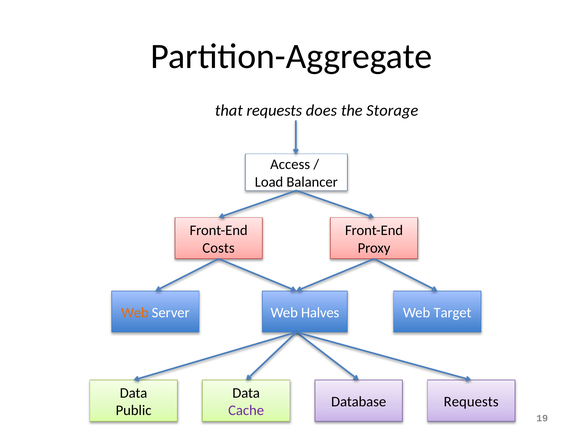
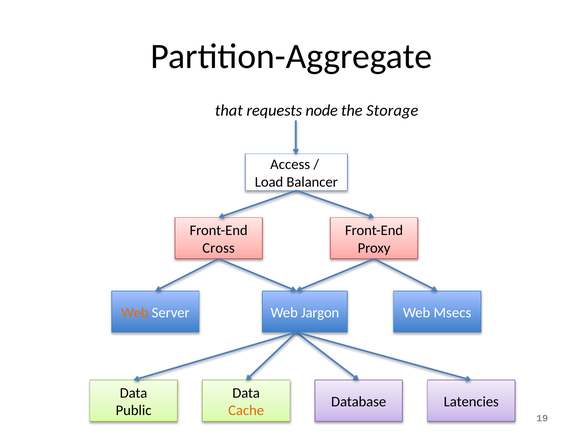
does: does -> node (322, 110)
Costs: Costs -> Cross (219, 247)
Halves: Halves -> Jargon (320, 312)
Target: Target -> Msecs (452, 312)
Database Requests: Requests -> Latencies (471, 401)
Cache colour: purple -> orange (246, 410)
